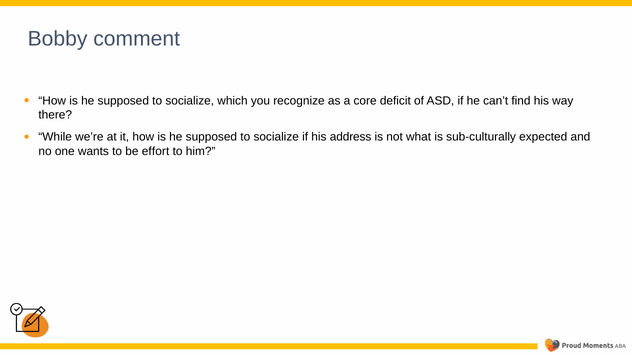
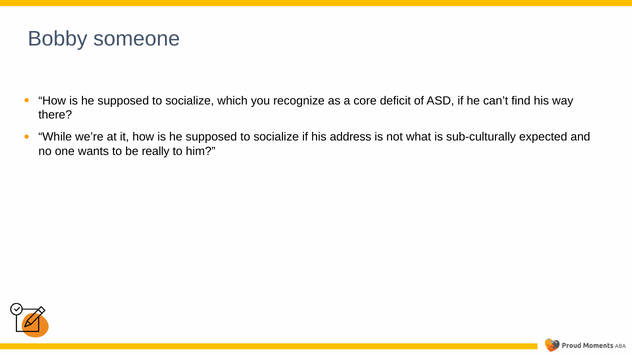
comment: comment -> someone (137, 39)
effort: effort -> really (156, 151)
